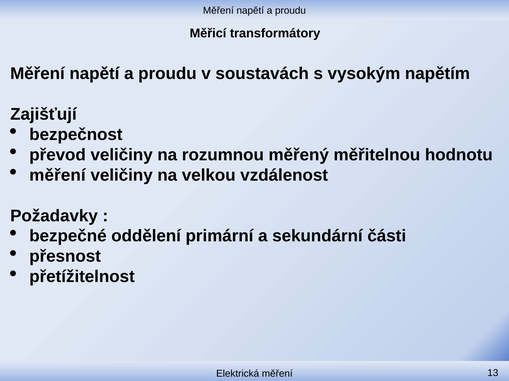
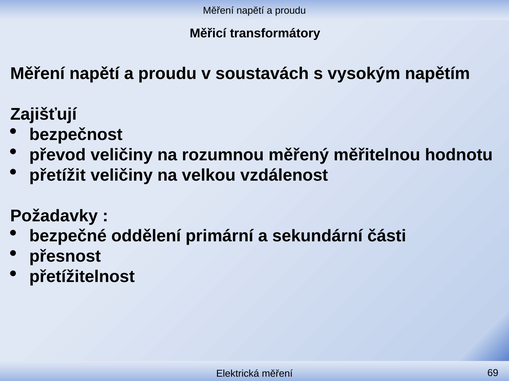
měření: měření -> přetížit (57, 175)
13: 13 -> 69 (493, 374)
